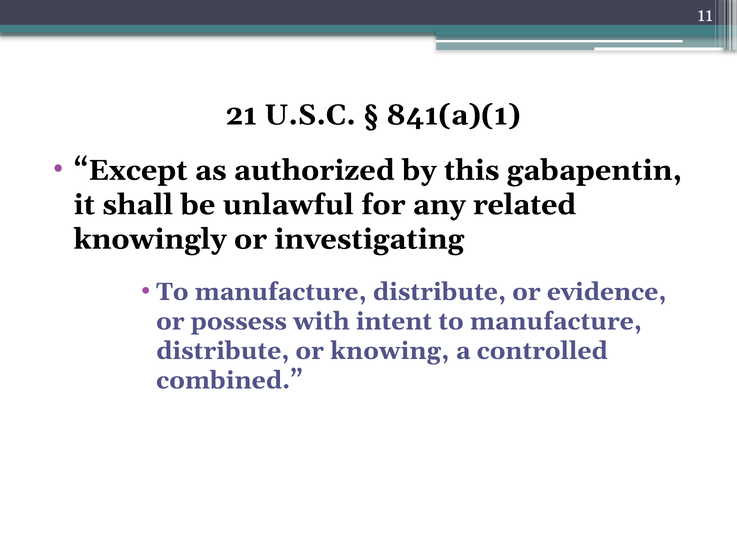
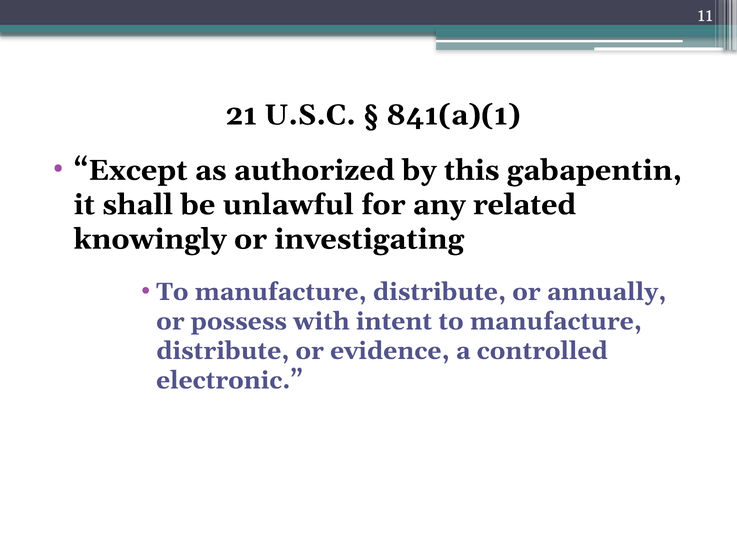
evidence: evidence -> annually (607, 292)
knowing: knowing -> evidence (390, 351)
combined: combined -> electronic (230, 380)
